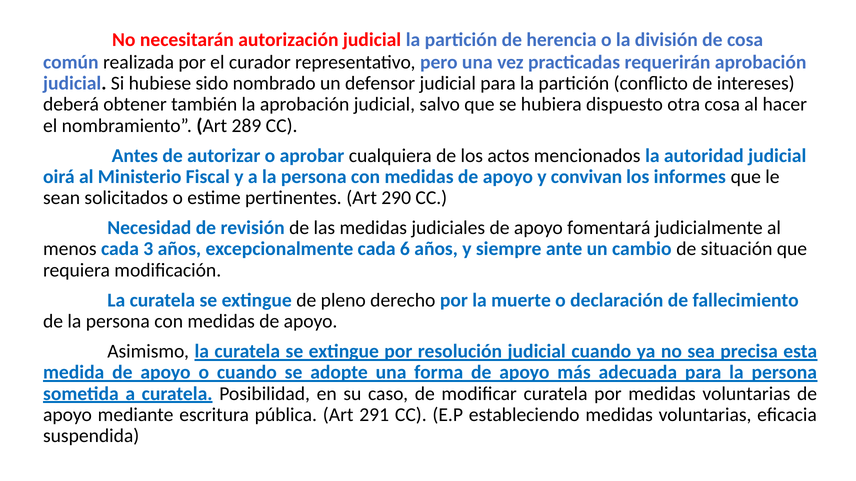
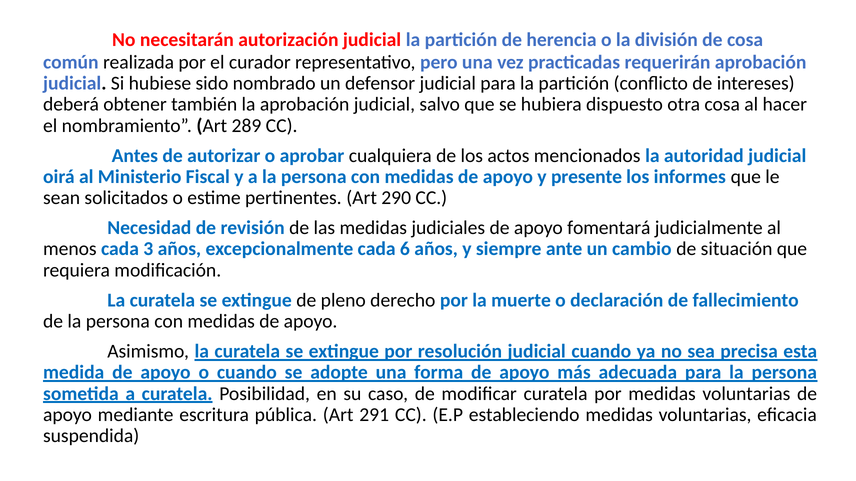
convivan: convivan -> presente (587, 177)
